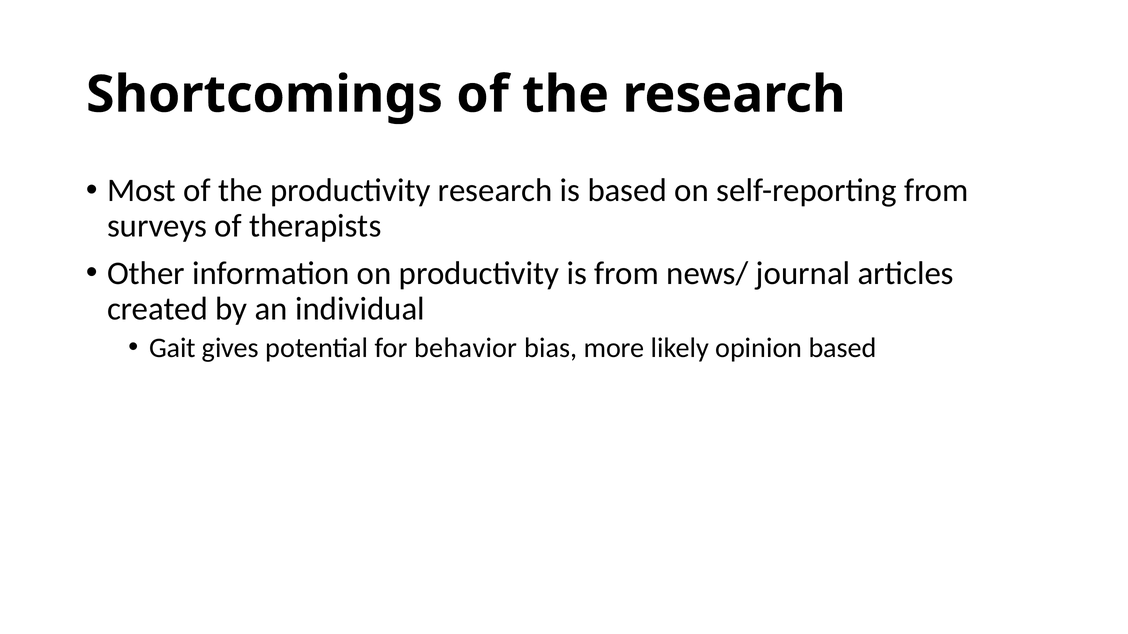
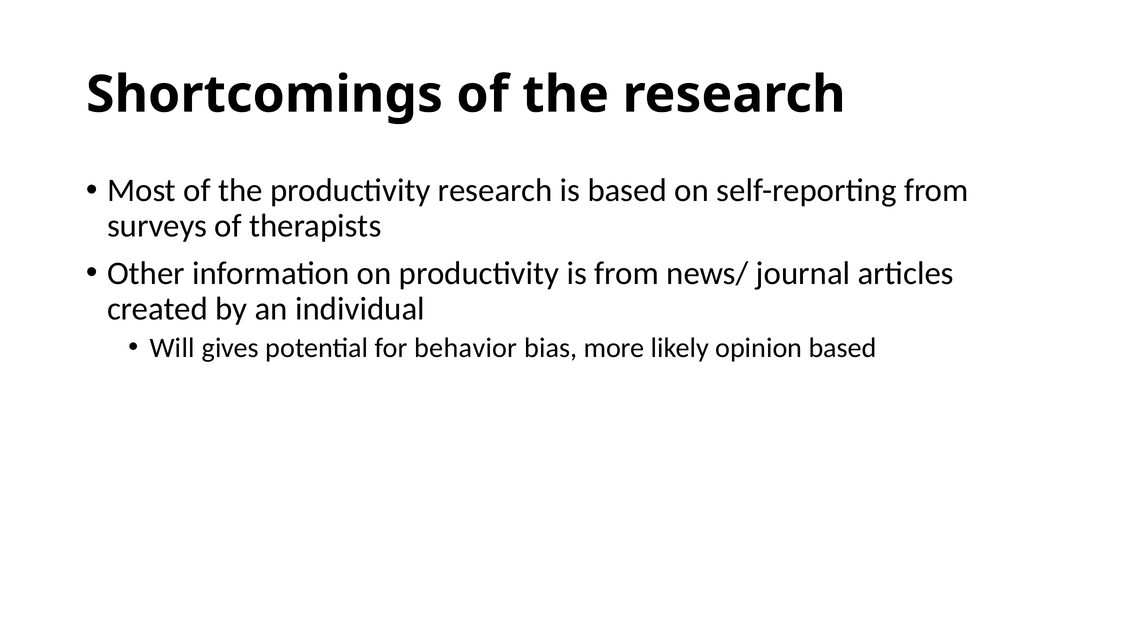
Gait: Gait -> Will (172, 348)
